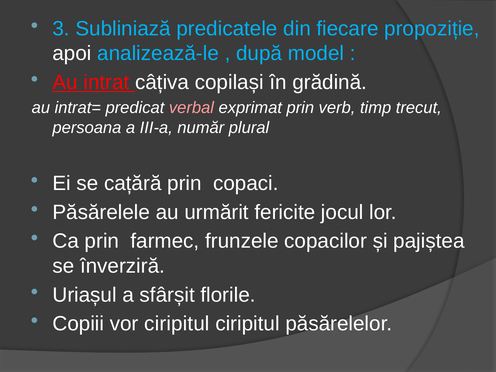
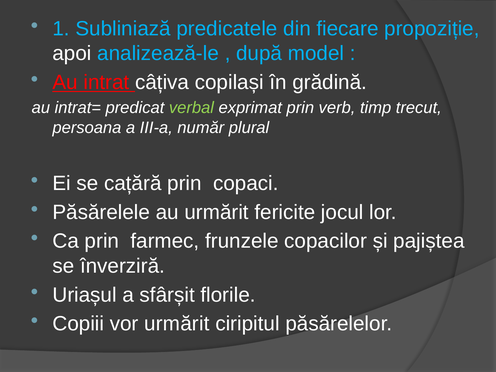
3: 3 -> 1 (61, 29)
verbal colour: pink -> light green (191, 108)
vor ciripitul: ciripitul -> urmărit (177, 324)
